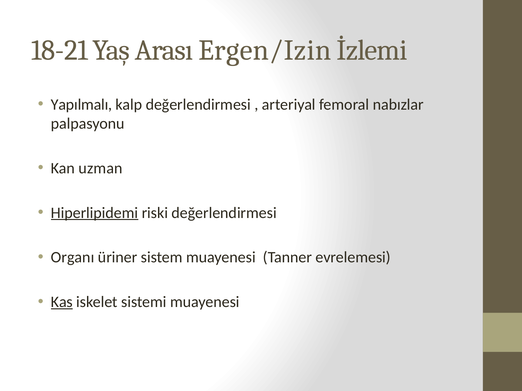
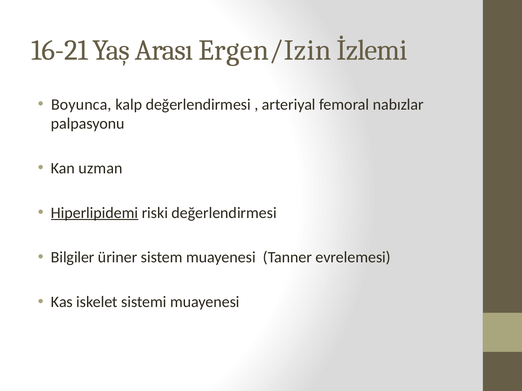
18-21: 18-21 -> 16-21 (60, 50)
Yapılmalı: Yapılmalı -> Boyunca (81, 105)
Organı: Organı -> Bilgiler (73, 258)
Kas underline: present -> none (62, 302)
